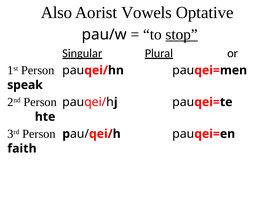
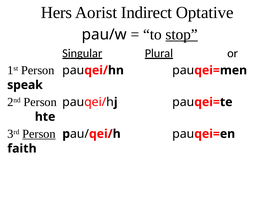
Also: Also -> Hers (56, 13)
Vowels: Vowels -> Indirect (146, 13)
Person underline: none -> present (39, 134)
